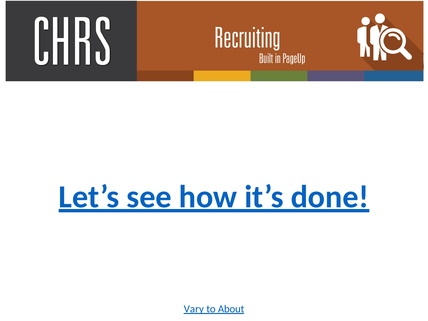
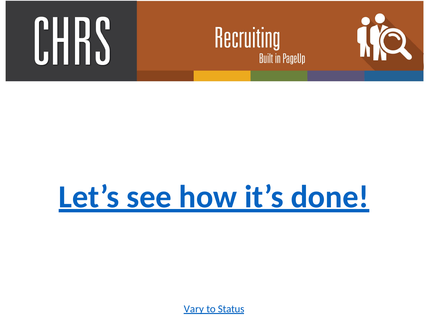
About: About -> Status (231, 309)
